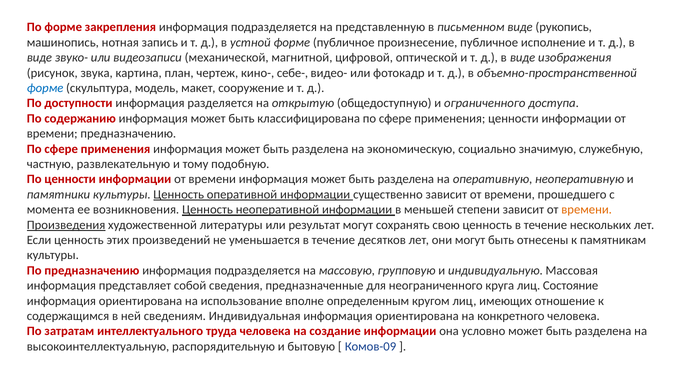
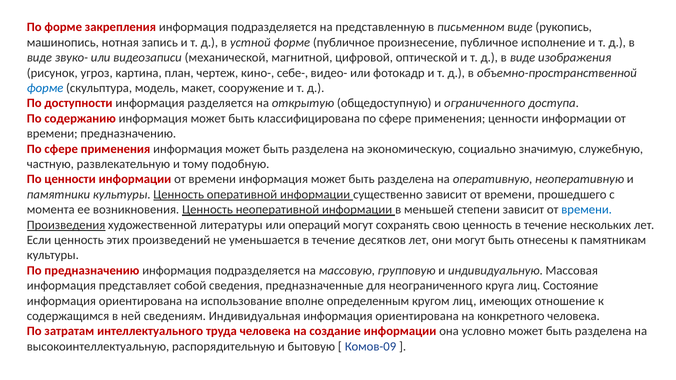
звука: звука -> угроз (97, 73)
времени colour: orange -> blue (587, 210)
результат: результат -> операций (314, 225)
